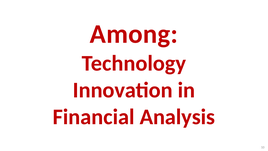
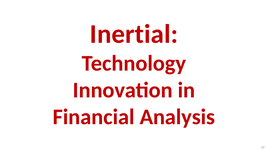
Among: Among -> Inertial (134, 34)
